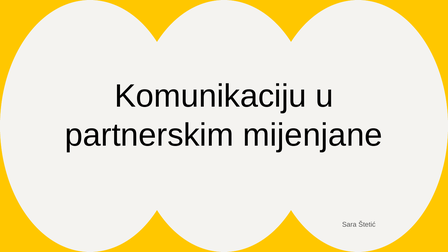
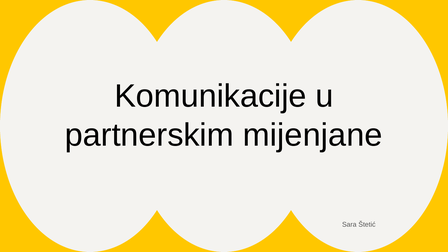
Komunikaciju: Komunikaciju -> Komunikacije (210, 96)
